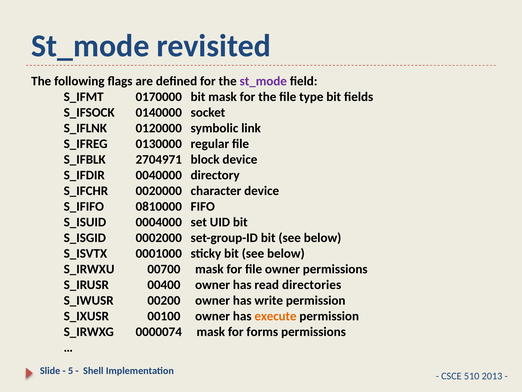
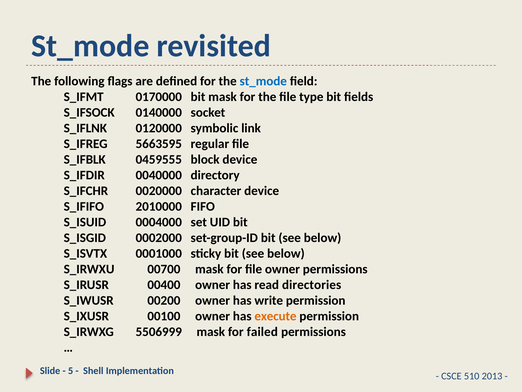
st_mode colour: purple -> blue (263, 81)
0130000: 0130000 -> 5663595 (159, 144)
2704971: 2704971 -> 0459555 (159, 159)
0810000: 0810000 -> 2010000 (159, 206)
0000074: 0000074 -> 5506999 (159, 331)
forms: forms -> failed (262, 331)
